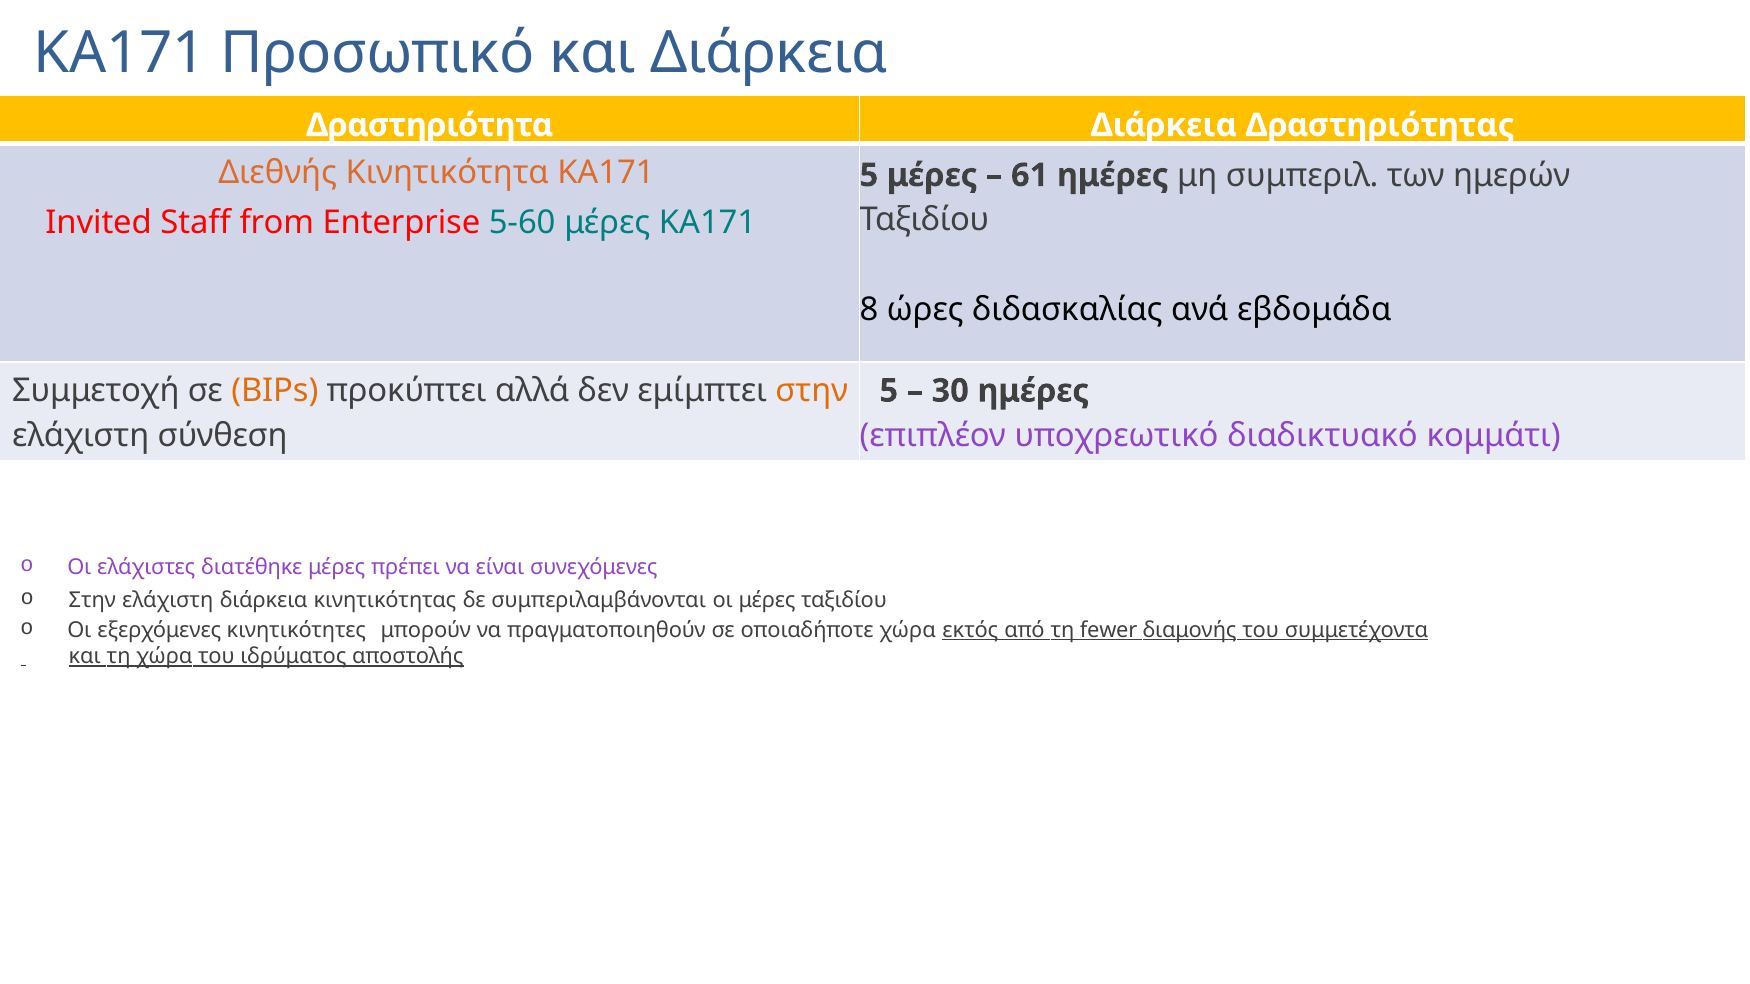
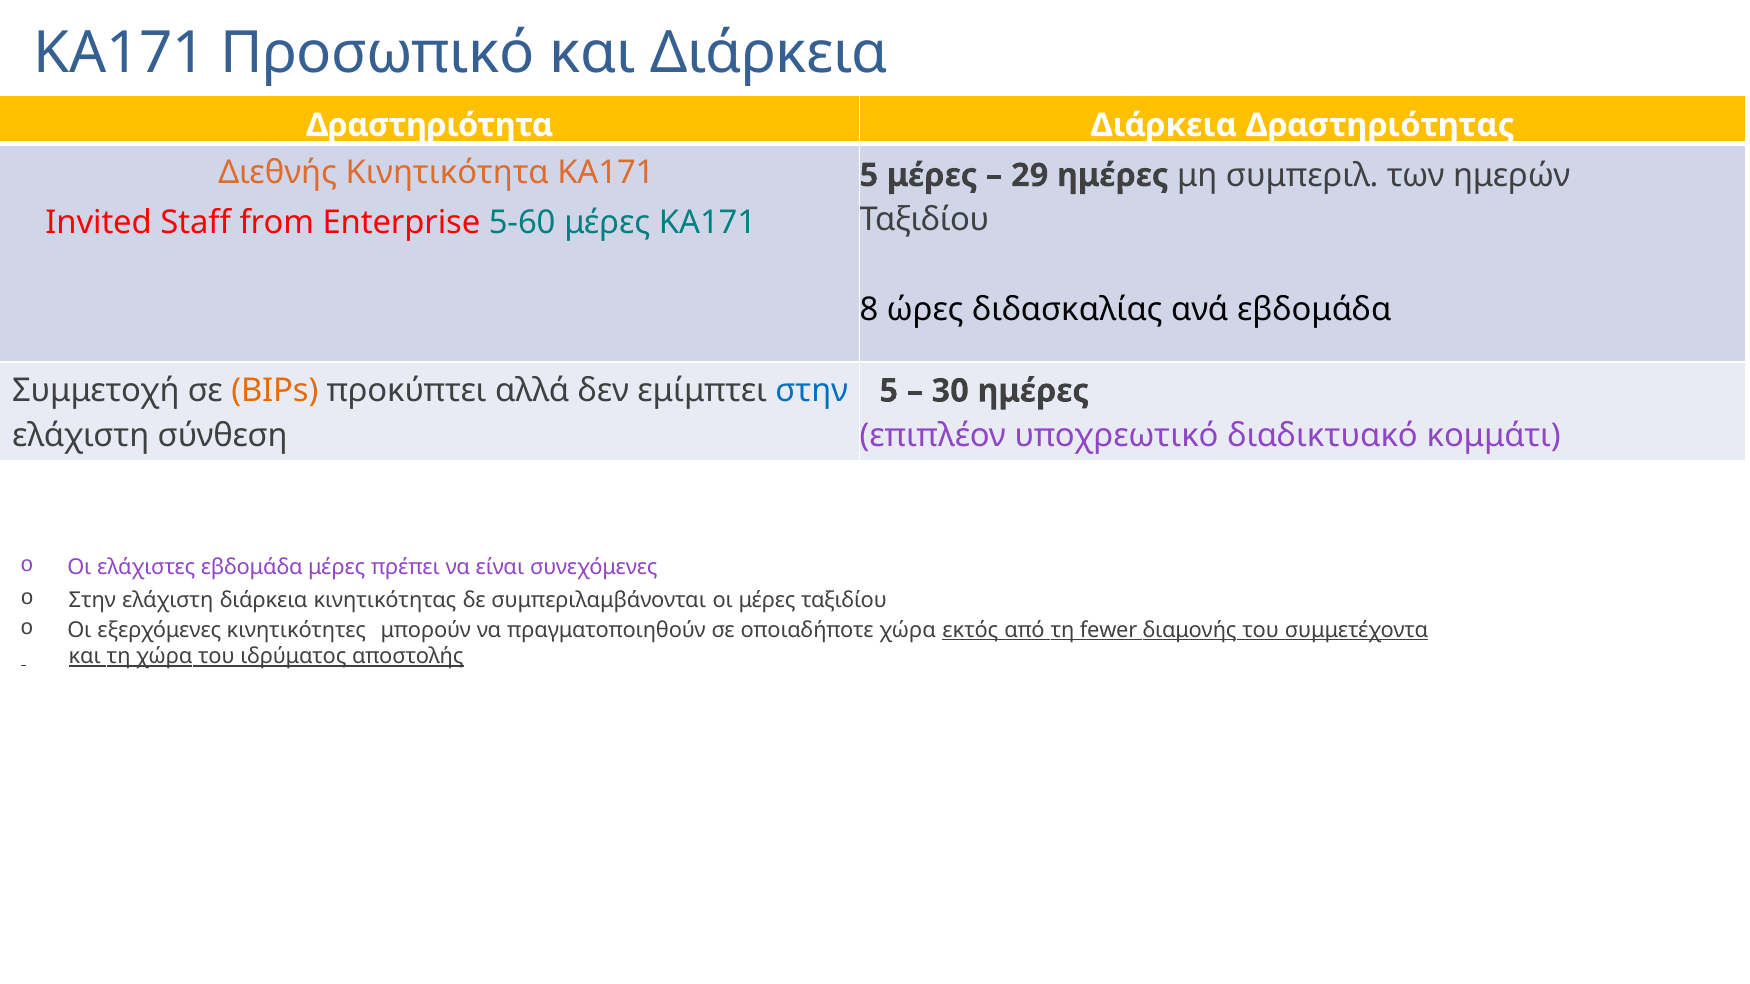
61: 61 -> 29 (1030, 175)
στην colour: orange -> blue (812, 391)
ελάχιστες διατέθηκε: διατέθηκε -> εβδομάδα (252, 568)
